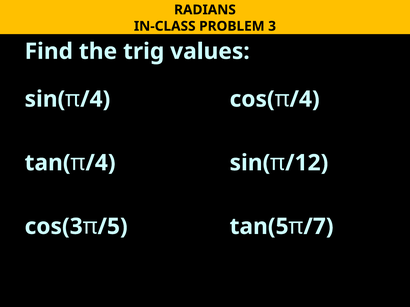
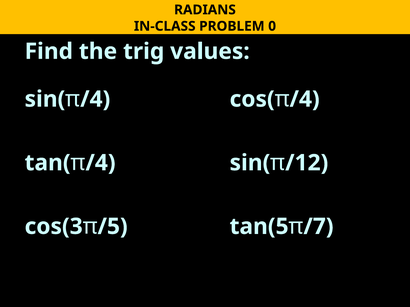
3: 3 -> 0 (272, 26)
